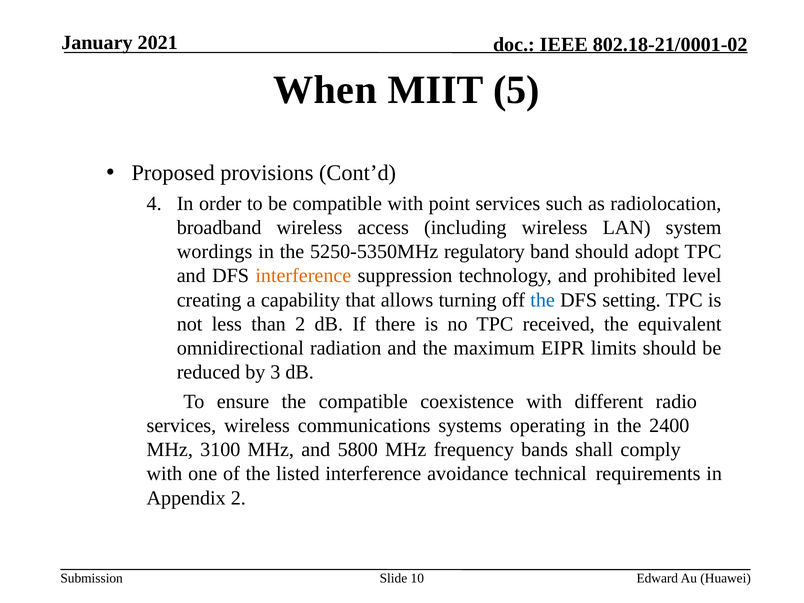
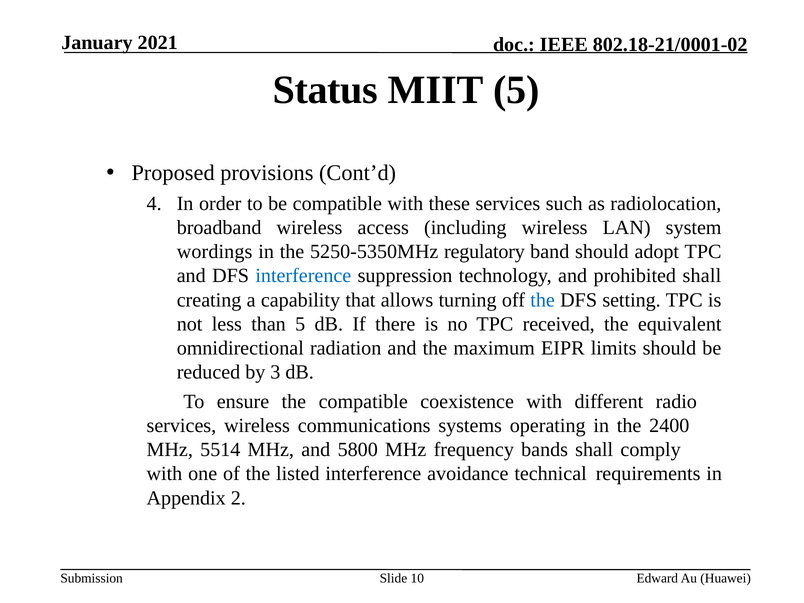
When: When -> Status (325, 90)
point: point -> these (449, 203)
interference colour: orange -> blue (303, 276)
prohibited level: level -> shall (702, 276)
than 2: 2 -> 5 (300, 324)
3100: 3100 -> 5514 (220, 450)
